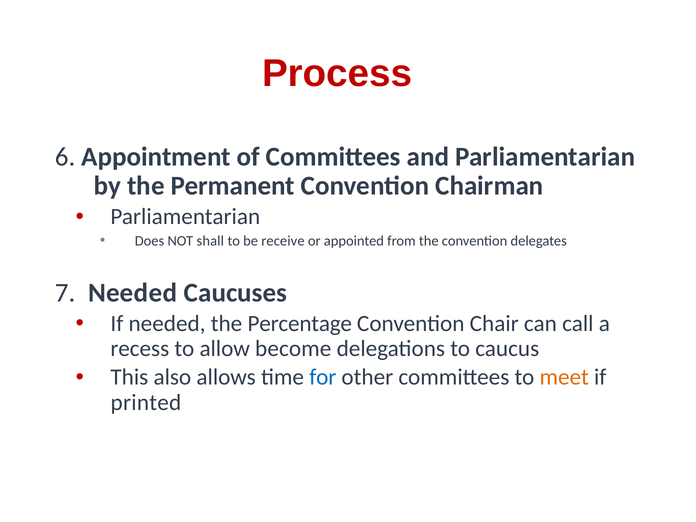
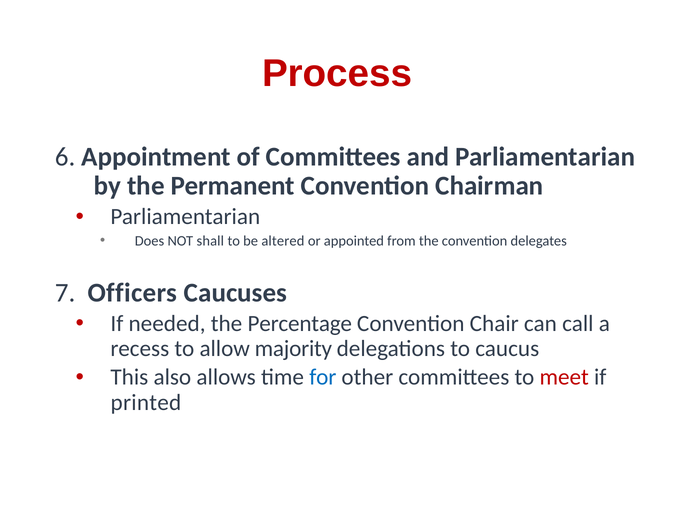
receive: receive -> altered (283, 241)
7 Needed: Needed -> Officers (133, 293)
become: become -> majority (293, 349)
meet colour: orange -> red (564, 377)
